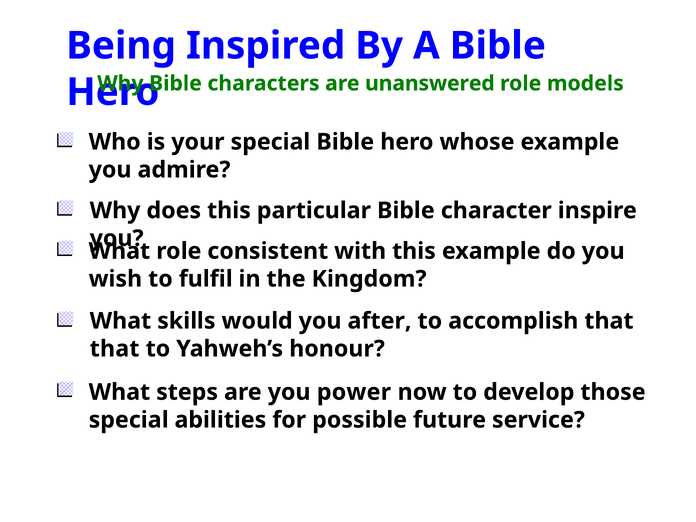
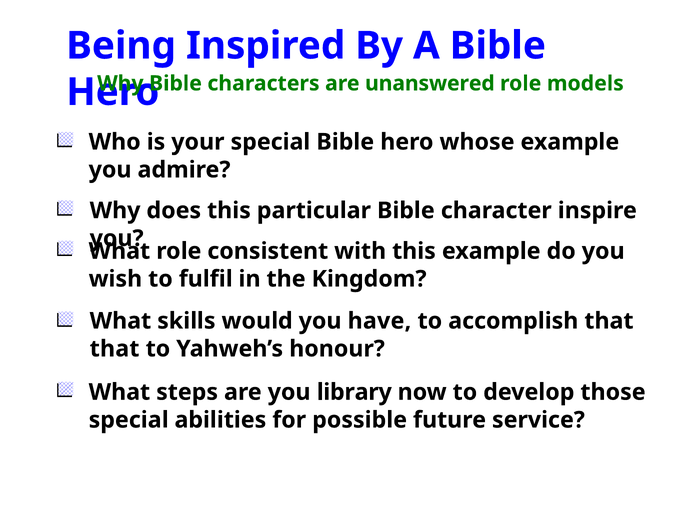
after: after -> have (379, 321)
power: power -> library (354, 392)
